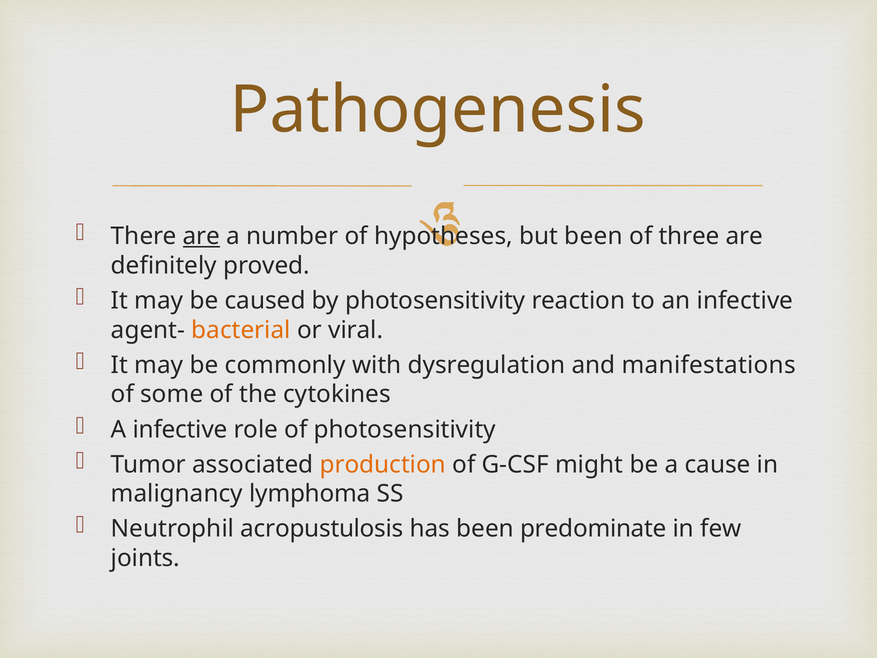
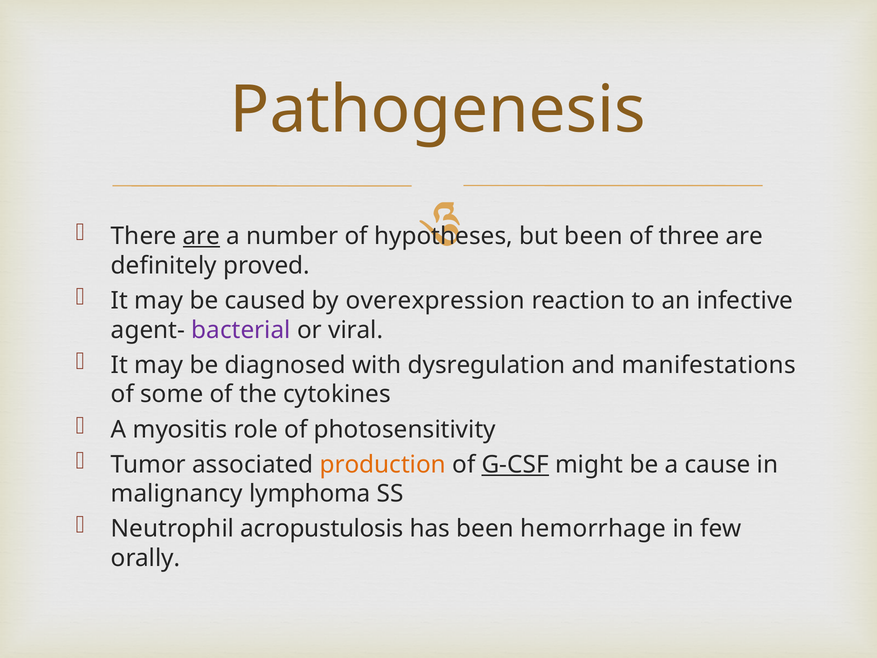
by photosensitivity: photosensitivity -> overexpression (435, 301)
bacterial colour: orange -> purple (241, 330)
commonly: commonly -> diagnosed (285, 365)
A infective: infective -> myositis (180, 429)
G-CSF underline: none -> present (515, 464)
predominate: predominate -> hemorrhage (593, 529)
joints: joints -> orally (145, 558)
